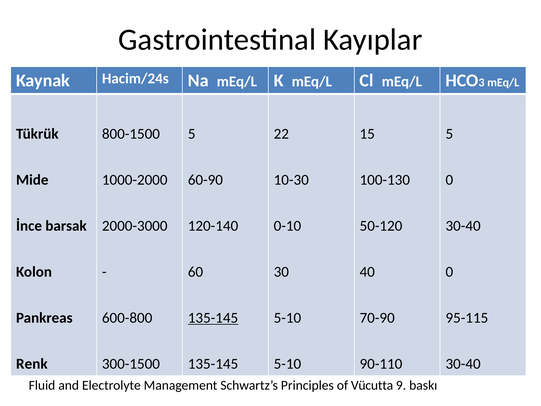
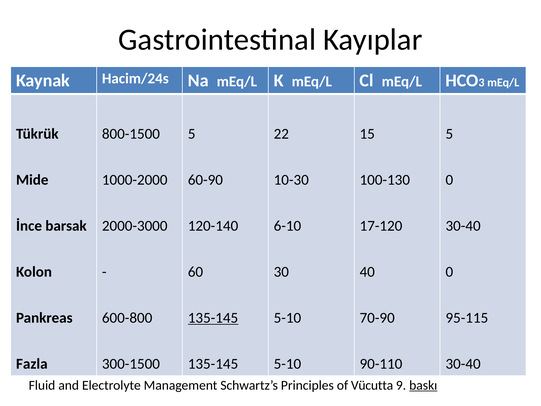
0-10: 0-10 -> 6-10 (287, 226)
50-120: 50-120 -> 17-120 (381, 226)
Renk: Renk -> Fazla (32, 364)
baskı underline: none -> present (423, 385)
